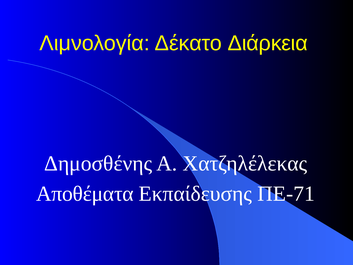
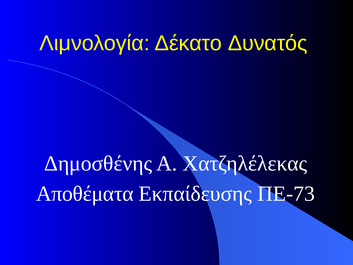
Διάρκεια: Διάρκεια -> Δυνατός (268, 43)
ΠΕ-71: ΠΕ-71 -> ΠΕ-73 (286, 194)
